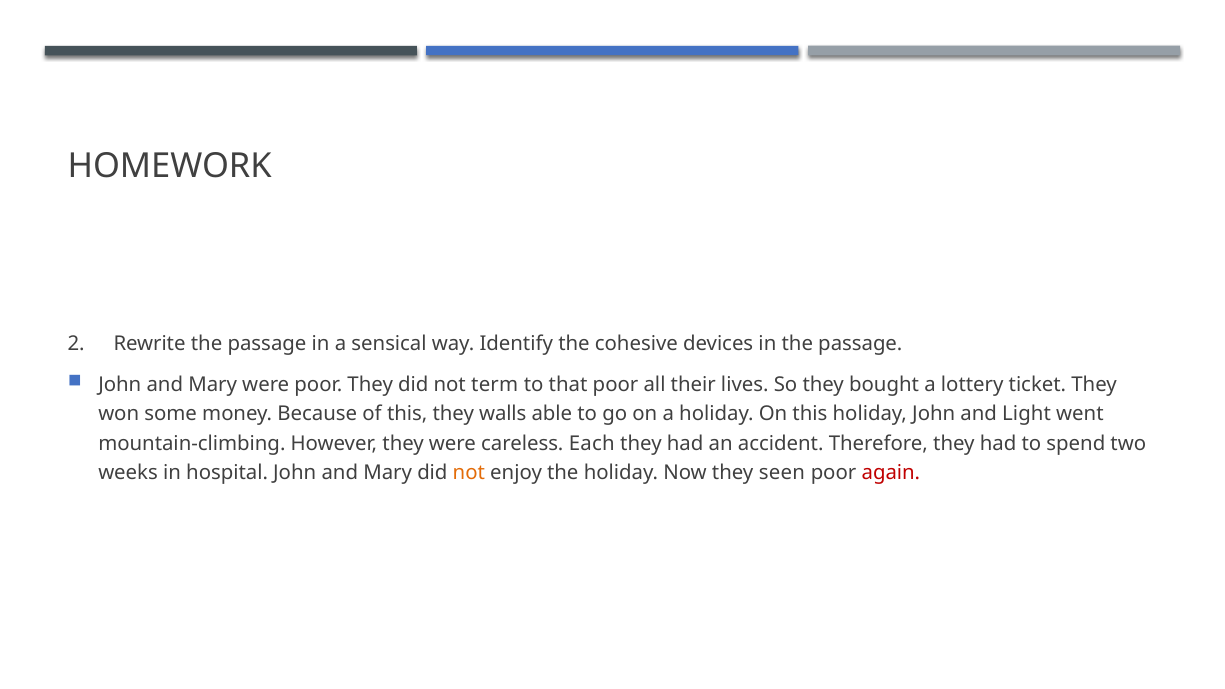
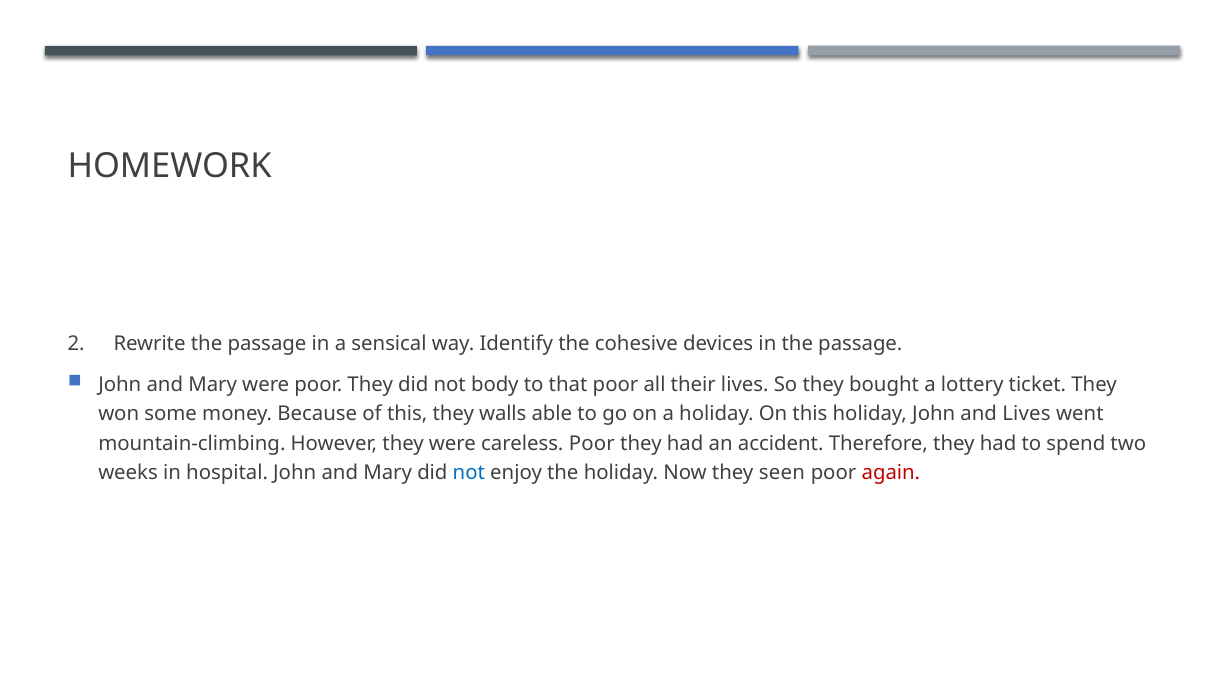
term: term -> body (495, 385)
and Light: Light -> Lives (1027, 414)
careless Each: Each -> Poor (592, 443)
not colour: orange -> blue (469, 473)
